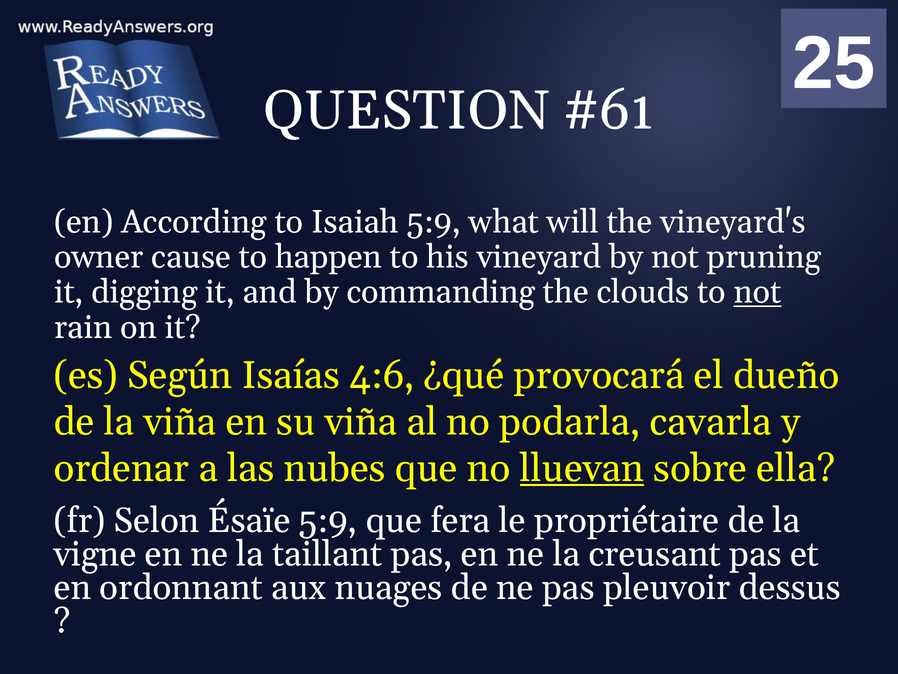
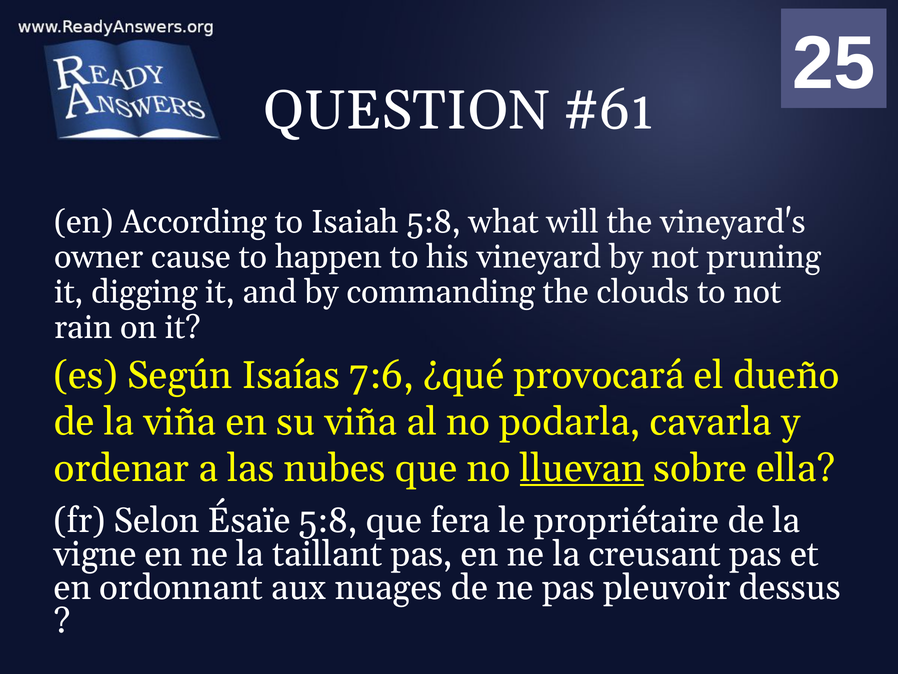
Isaiah 5:9: 5:9 -> 5:8 (434, 222)
not underline: present -> none (758, 292)
4:6: 4:6 -> 7:6 (382, 375)
Ésaïe 5:9: 5:9 -> 5:8 (328, 520)
